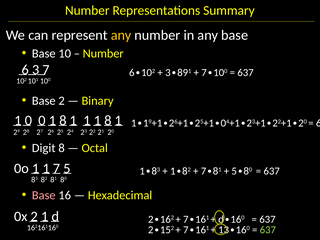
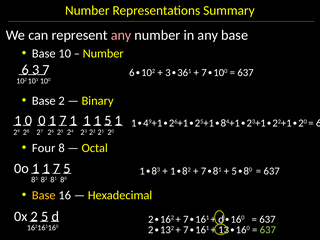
any colour: yellow -> pink (121, 35)
89: 89 -> 36 (183, 73)
0 1 8: 8 -> 7 (63, 120)
1 1 8: 8 -> 5 (108, 120)
0: 0 -> 8 (223, 123)
1: 1 -> 4 (146, 123)
Digit: Digit -> Four (44, 148)
Base colour: pink -> yellow (44, 195)
2 1: 1 -> 5 (45, 216)
2 15: 15 -> 13 (165, 230)
